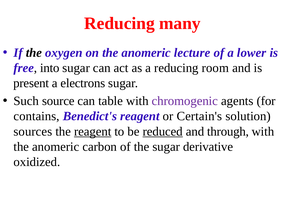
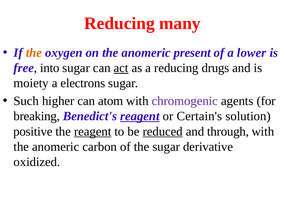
the colour: black -> orange (34, 53)
lecture: lecture -> present (192, 53)
act underline: none -> present (121, 68)
room: room -> drugs (215, 68)
present: present -> moiety (31, 83)
source: source -> higher (58, 101)
table: table -> atom (111, 101)
contains: contains -> breaking (37, 116)
reagent underline: none -> present (140, 116)
sources: sources -> positive (33, 131)
